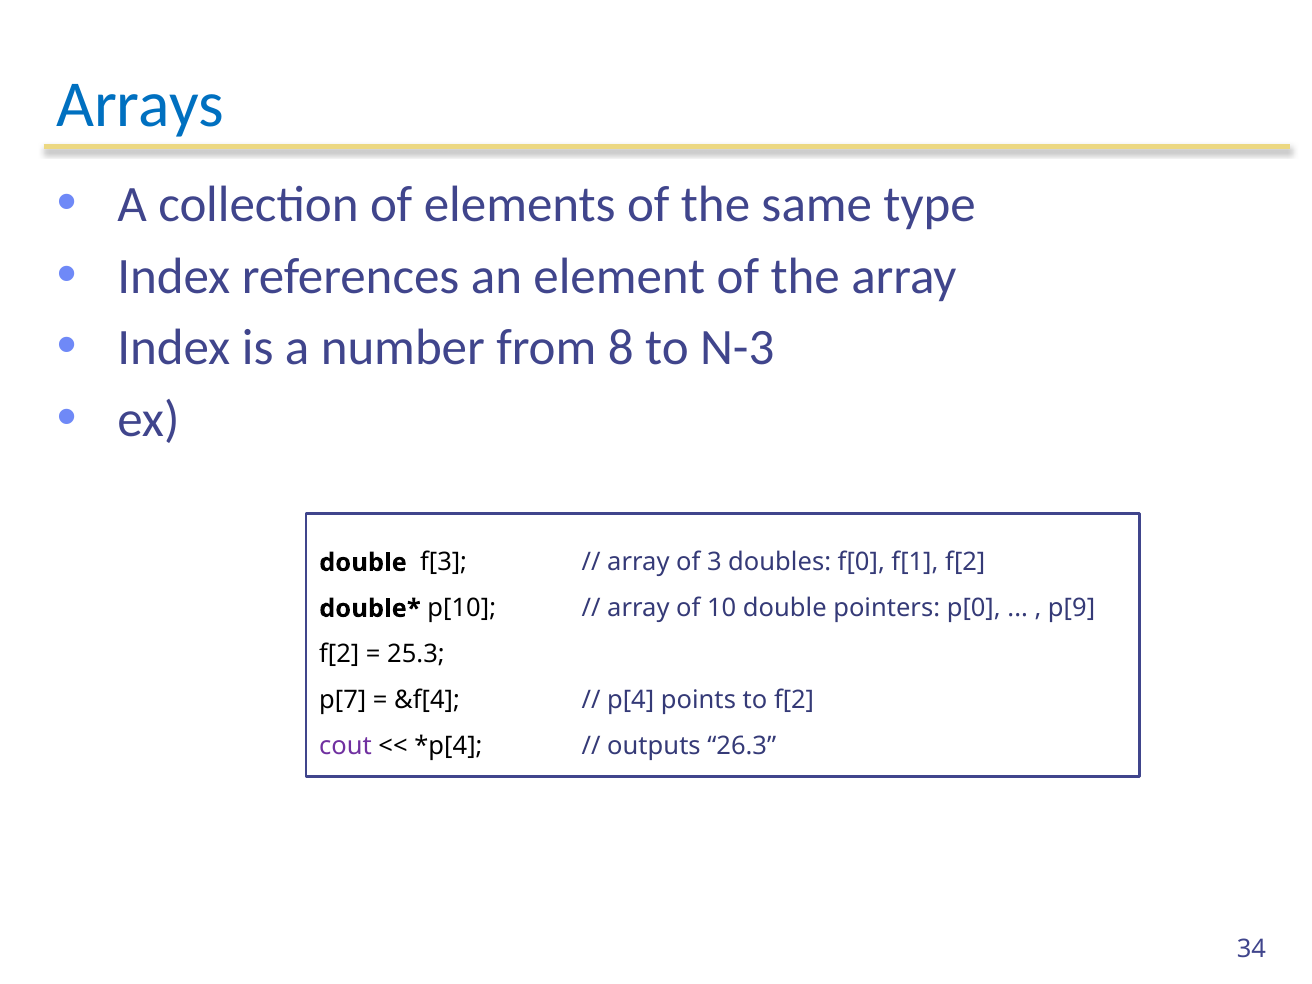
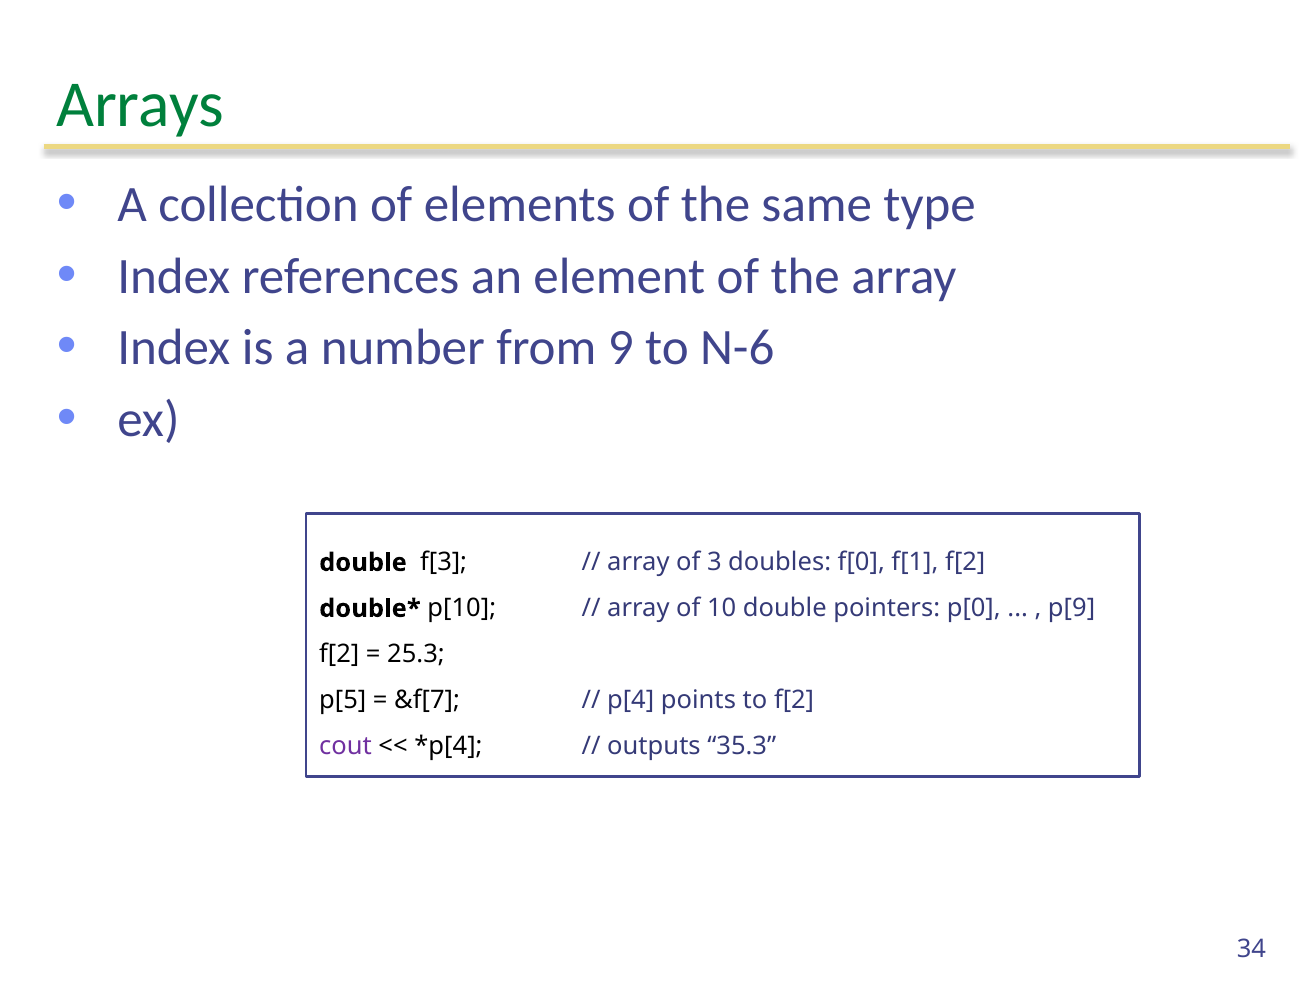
Arrays colour: blue -> green (141, 105)
8: 8 -> 9 (621, 348)
N-3: N-3 -> N-6 (737, 348)
p[7: p[7 -> p[5 (343, 700)
&f[4: &f[4 -> &f[7 (427, 700)
26.3: 26.3 -> 35.3 (742, 746)
